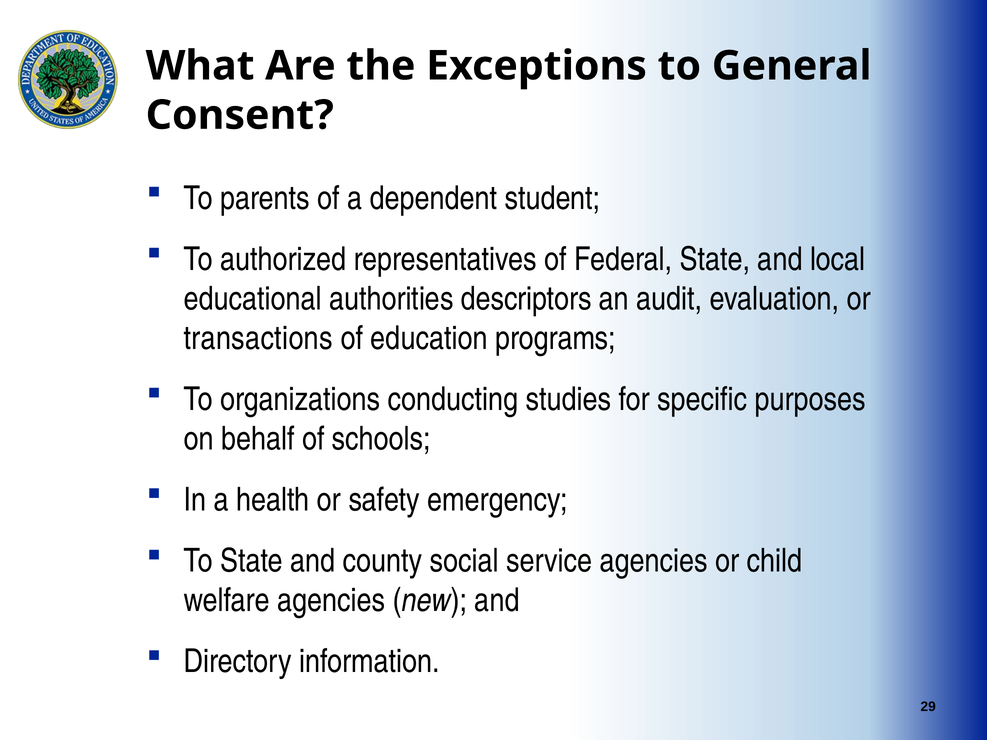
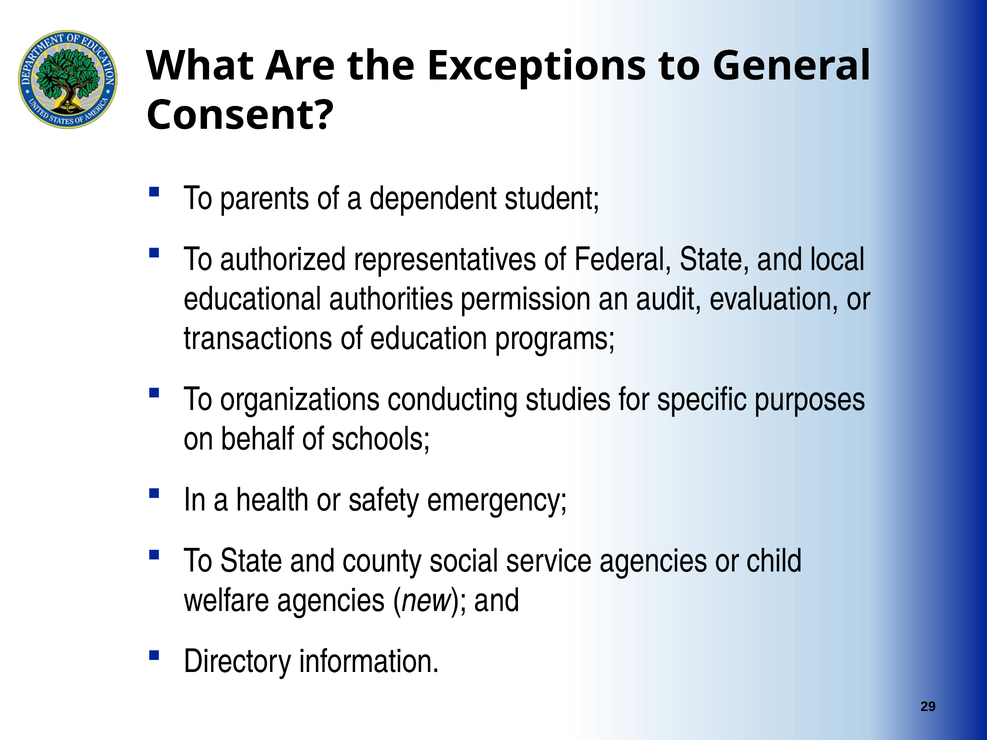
descriptors: descriptors -> permission (526, 299)
